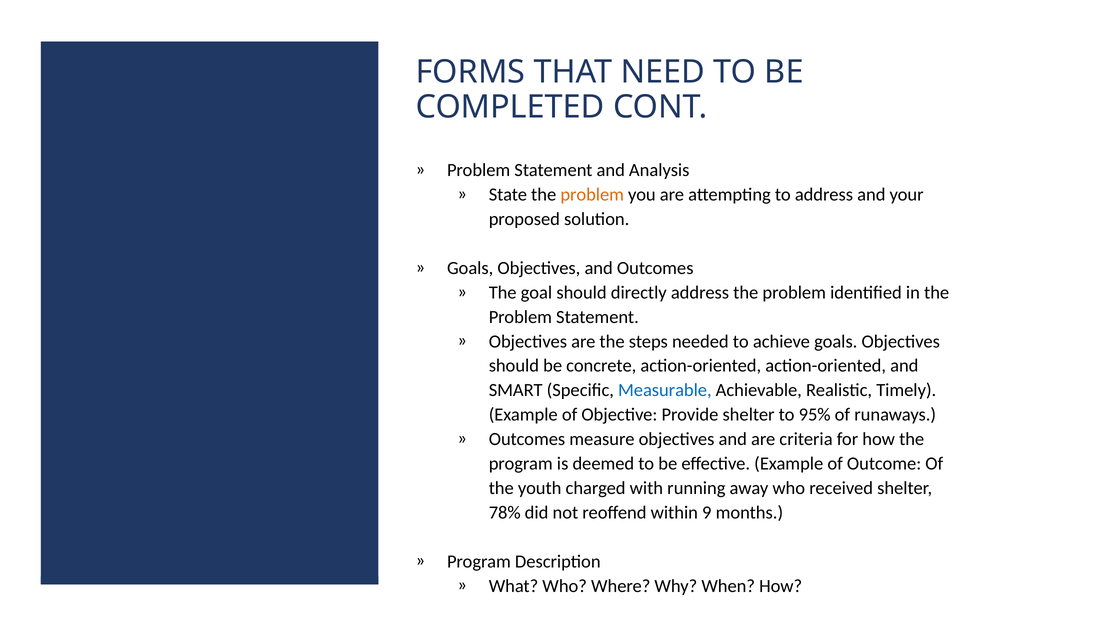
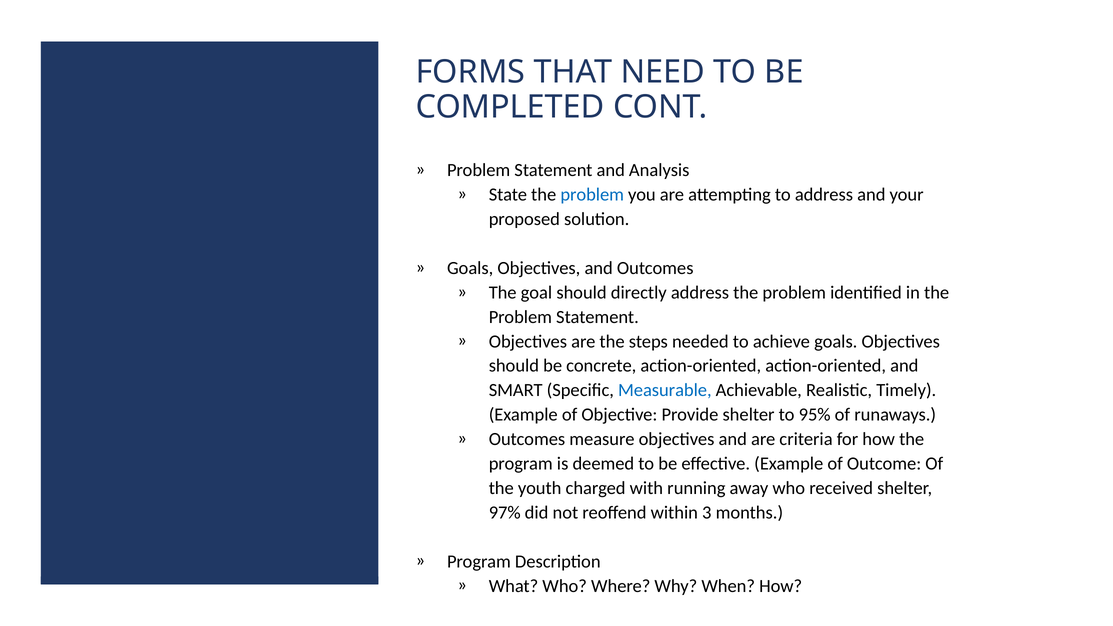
problem colour: orange -> blue (592, 195)
78%: 78% -> 97% (505, 513)
9: 9 -> 3 (707, 513)
